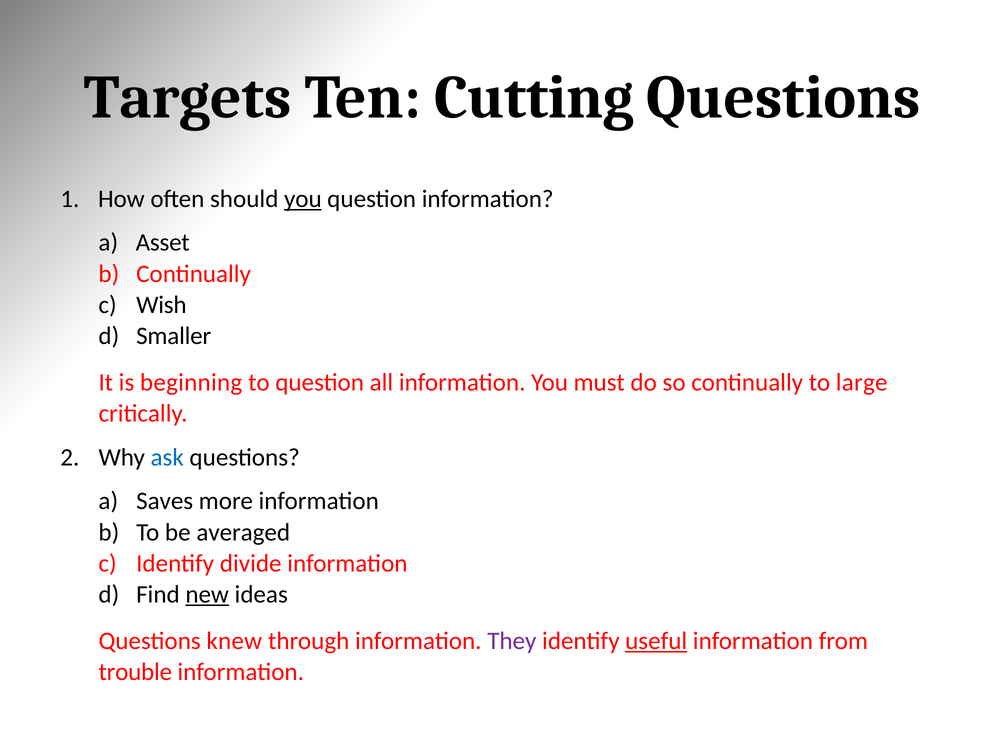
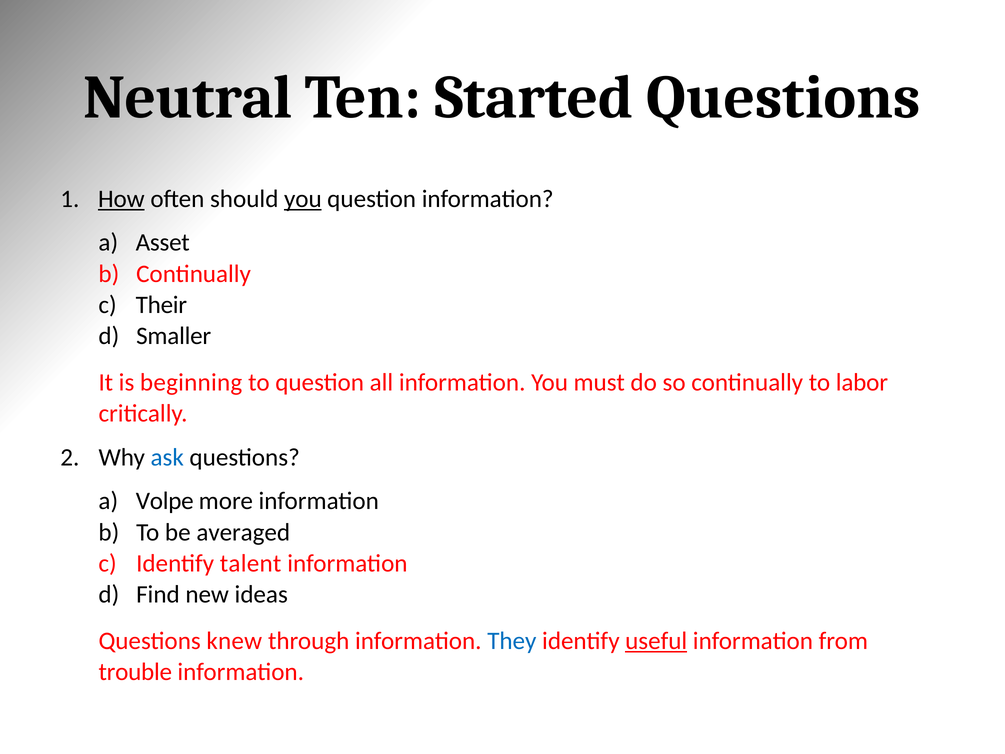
Targets: Targets -> Neutral (188, 97)
Cutting: Cutting -> Started (534, 97)
How underline: none -> present (121, 199)
Wish: Wish -> Their (161, 305)
large: large -> labor (862, 382)
Saves: Saves -> Volpe (165, 501)
divide: divide -> talent (251, 563)
new underline: present -> none (207, 594)
They colour: purple -> blue (512, 641)
